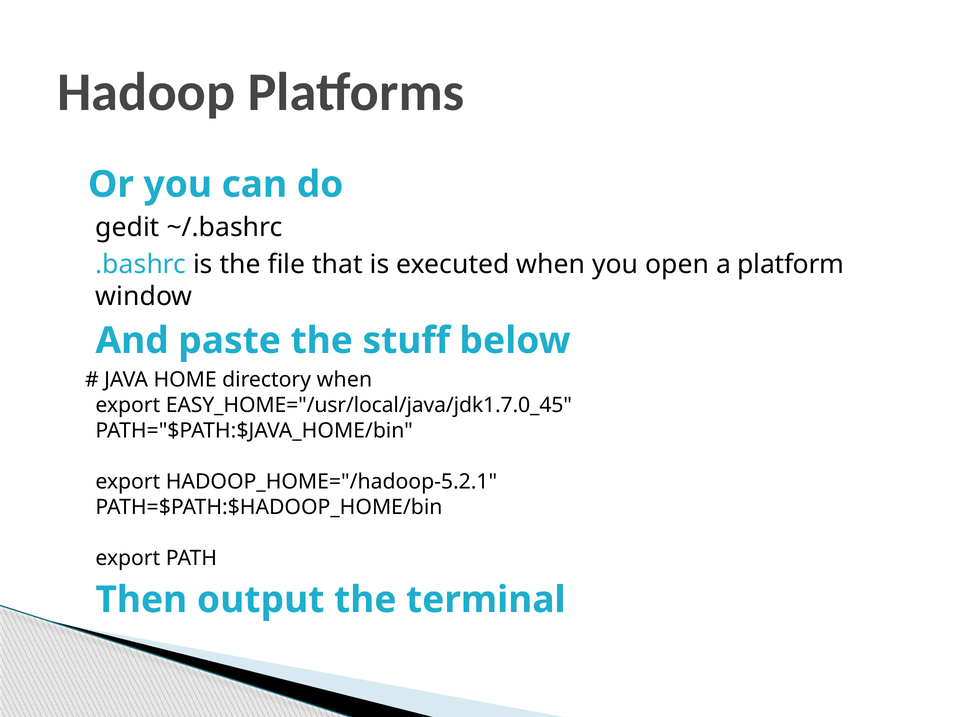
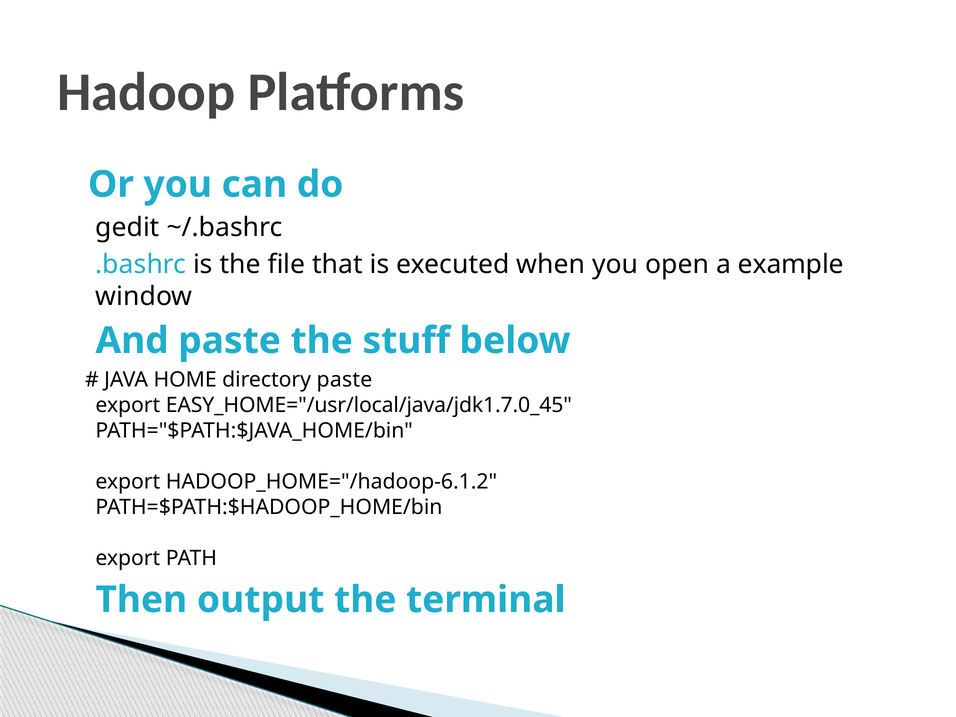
platform: platform -> example (791, 265)
directory when: when -> paste (344, 380)
HADOOP_HOME="/hadoop-5.2.1: HADOOP_HOME="/hadoop-5.2.1 -> HADOOP_HOME="/hadoop-6.1.2 (332, 482)
